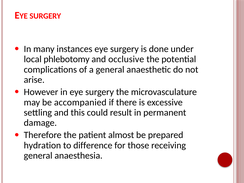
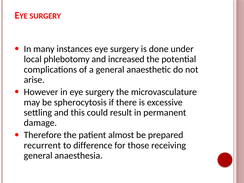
occlusive: occlusive -> increased (126, 59)
accompanied: accompanied -> spherocytosis (80, 102)
hydration: hydration -> recurrent (42, 145)
